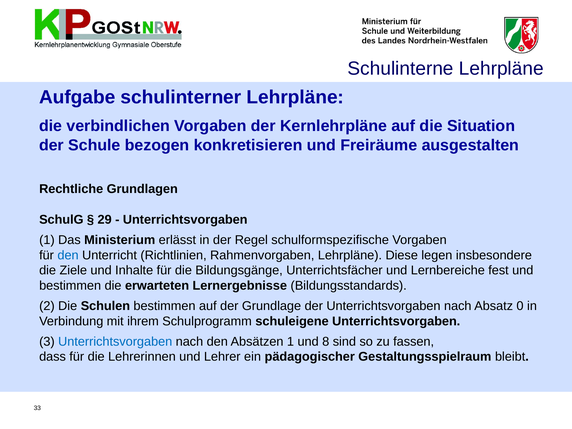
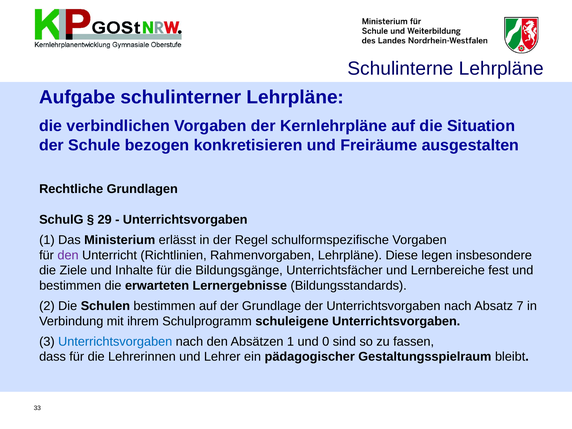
den colour: blue -> purple (68, 255)
0: 0 -> 7 (520, 306)
8: 8 -> 0 (326, 342)
